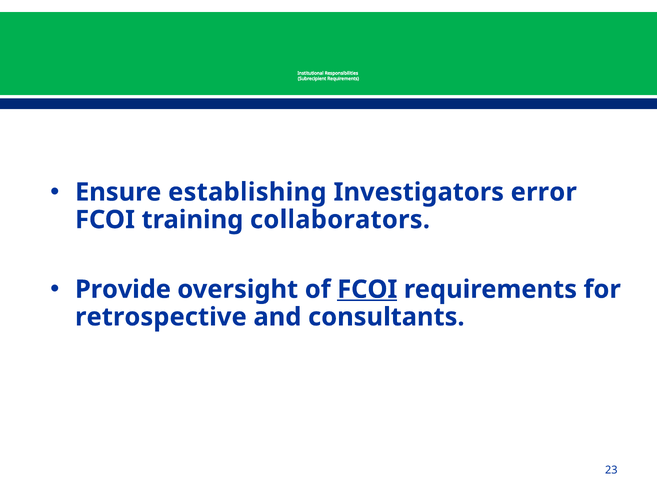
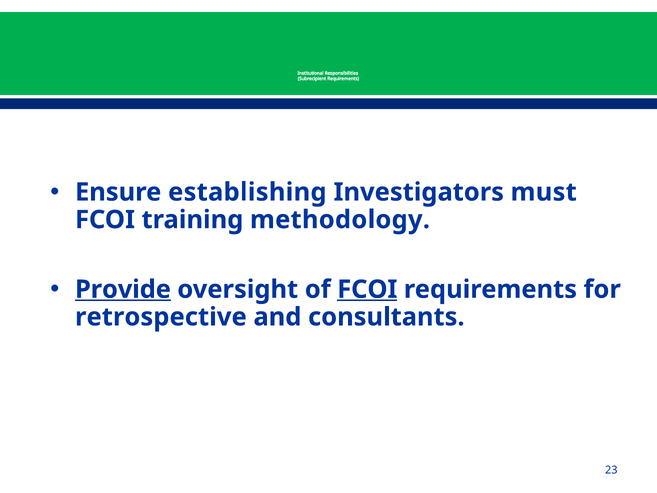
error: error -> must (544, 192)
collaborators: collaborators -> methodology (340, 220)
Provide underline: none -> present (123, 289)
